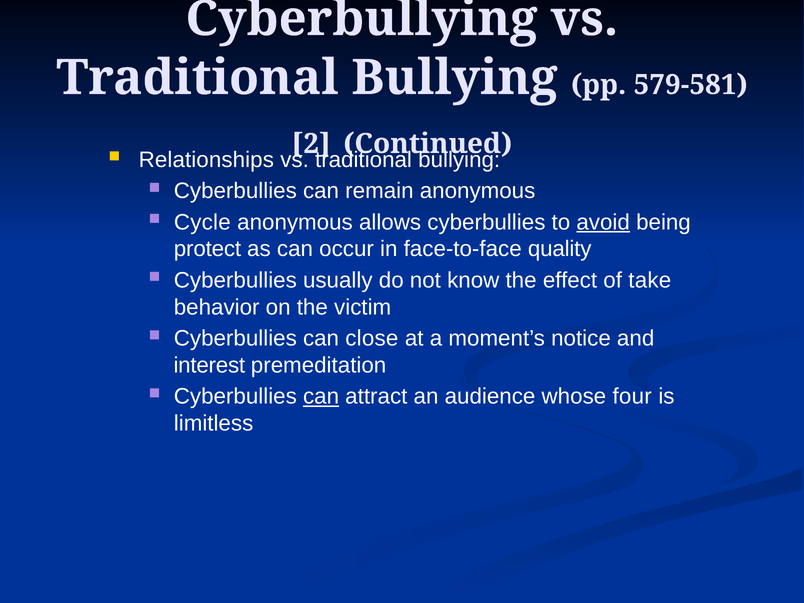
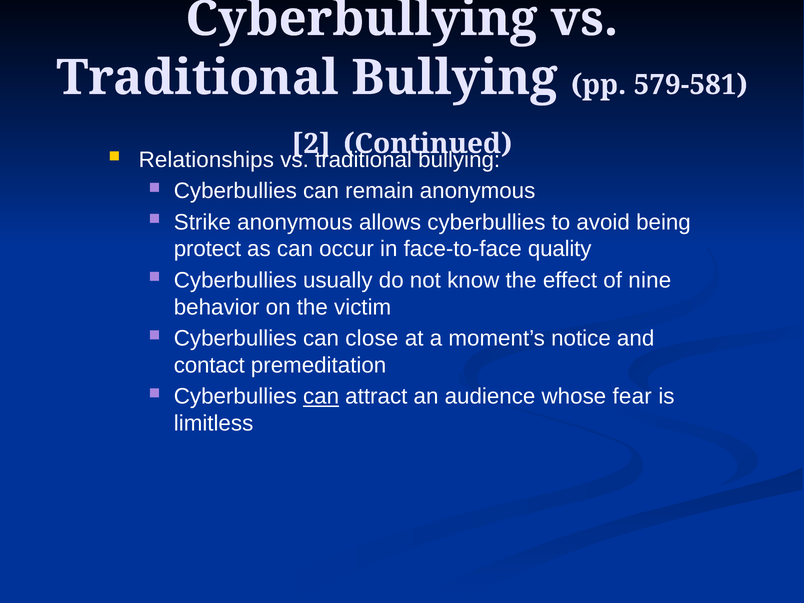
Cycle: Cycle -> Strike (202, 222)
avoid underline: present -> none (603, 222)
take: take -> nine (650, 280)
interest: interest -> contact (209, 365)
four: four -> fear (632, 396)
